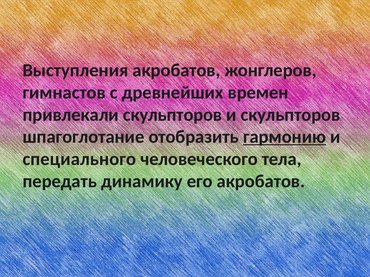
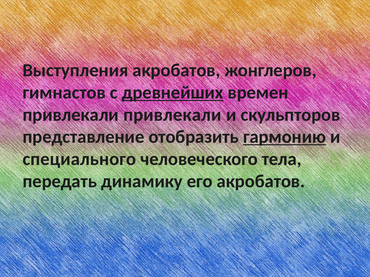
древнейших underline: none -> present (173, 93)
привлекали скульпторов: скульпторов -> привлекали (172, 115)
шпагоглотание: шпагоглотание -> представление (83, 137)
